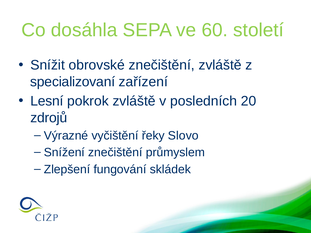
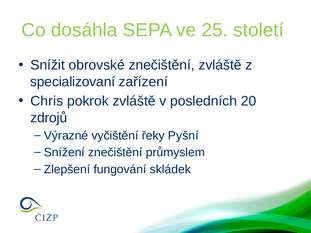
60: 60 -> 25 (215, 30)
Lesní: Lesní -> Chris (47, 101)
Slovo: Slovo -> Pyšní (183, 136)
